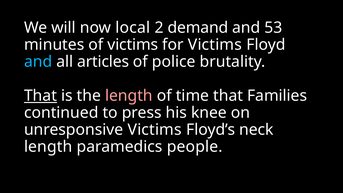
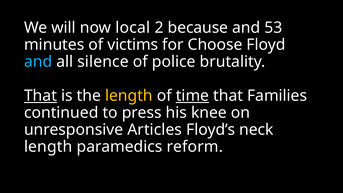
demand: demand -> because (198, 28)
for Victims: Victims -> Choose (215, 45)
articles: articles -> silence (103, 62)
length colour: pink -> yellow (129, 96)
time underline: none -> present (192, 96)
unresponsive Victims: Victims -> Articles (155, 130)
people: people -> reform (195, 147)
